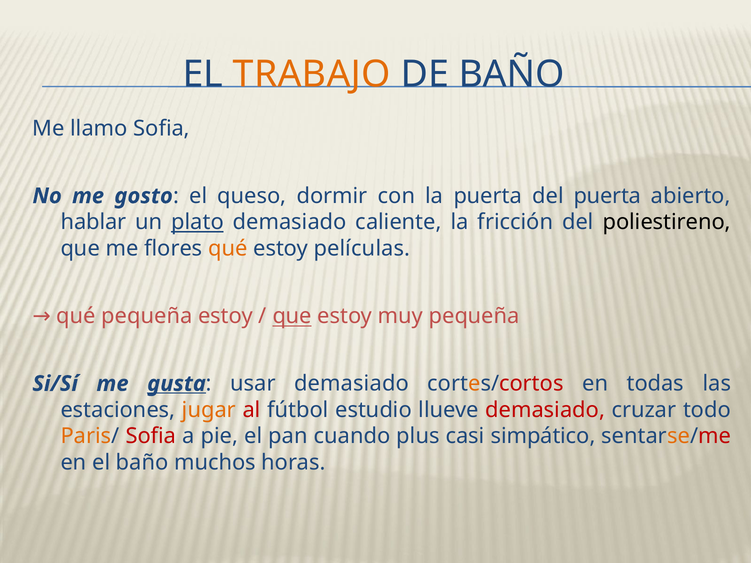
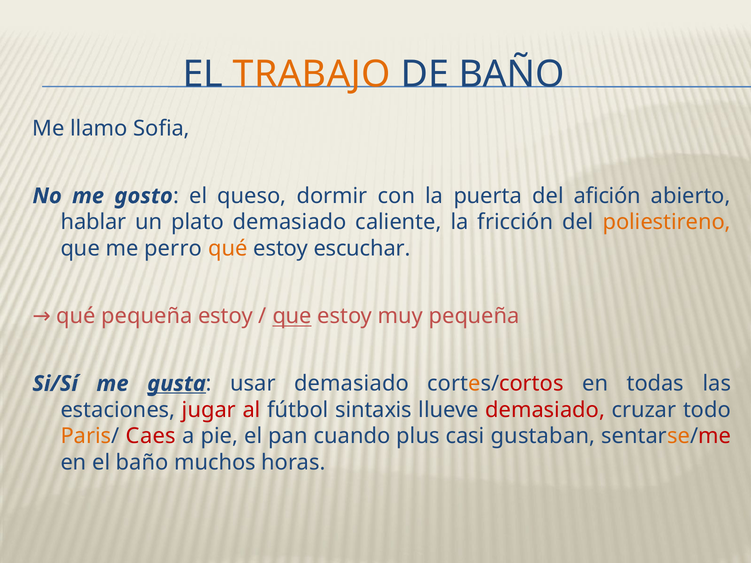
del puerta: puerta -> afición (607, 196)
plato underline: present -> none (197, 222)
poliestireno colour: black -> orange (667, 222)
flores: flores -> perro (173, 249)
películas: películas -> escuchar (362, 249)
jugar colour: orange -> red (209, 410)
estudio: estudio -> sintaxis (374, 410)
Paris/ Sofia: Sofia -> Caes (151, 436)
simpático: simpático -> gustaban (543, 436)
